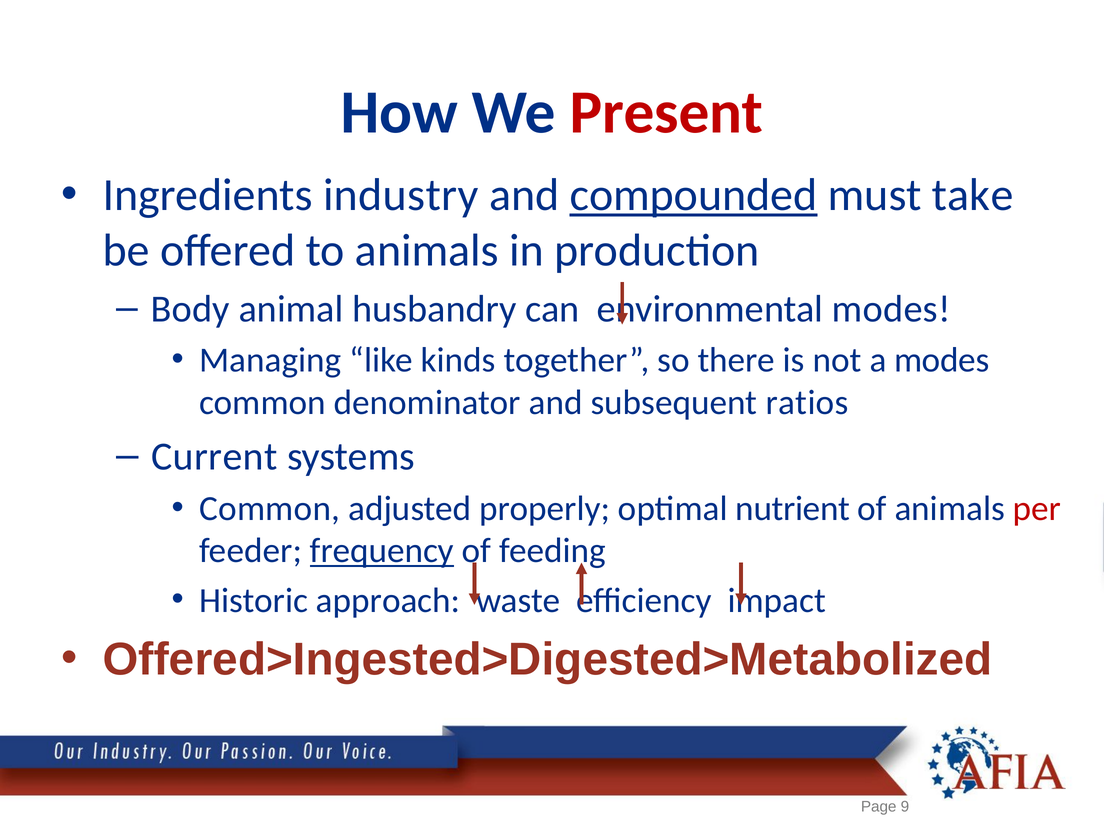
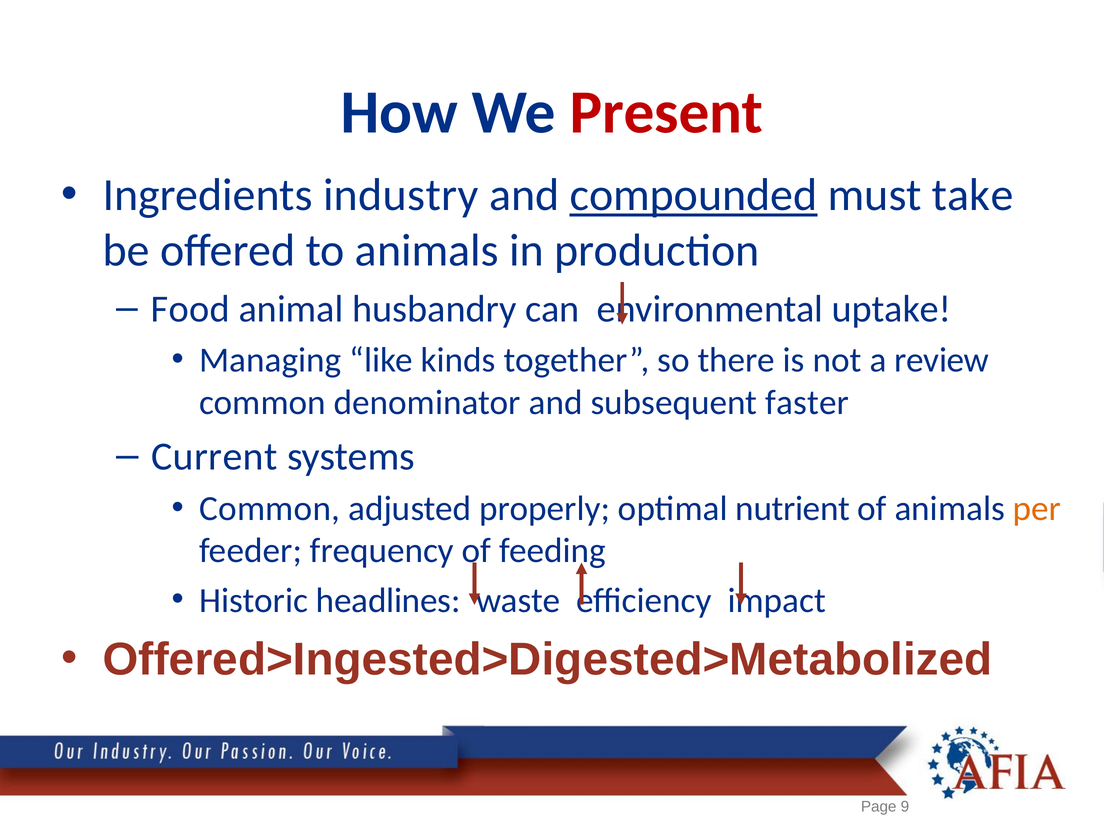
Body: Body -> Food (190, 309)
environmental modes: modes -> uptake (891, 309)
a modes: modes -> review (942, 360)
ratios: ratios -> faster (807, 402)
per colour: red -> orange (1037, 508)
frequency underline: present -> none (382, 551)
approach: approach -> headlines (388, 600)
